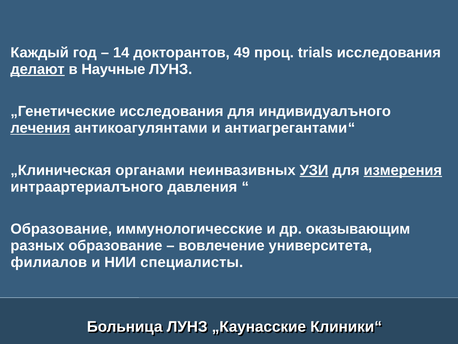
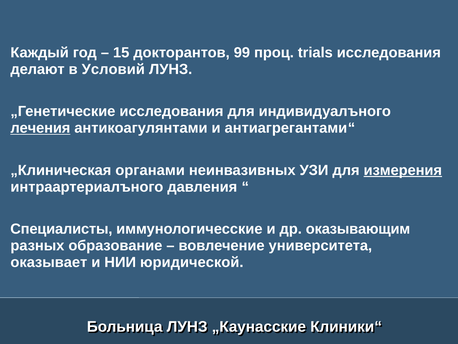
14: 14 -> 15 (121, 52)
49: 49 -> 99 (242, 52)
делают underline: present -> none (38, 69)
Научные: Научные -> Условий (113, 69)
УЗИ underline: present -> none (314, 170)
Образование: Образование -> Специалисты (61, 229)
филиалов: филиалов -> оказывает (49, 262)
специалисты: специалисты -> юридической (192, 262)
